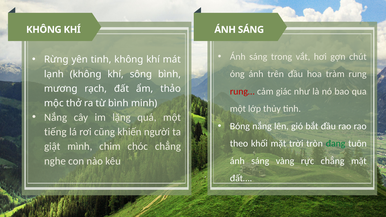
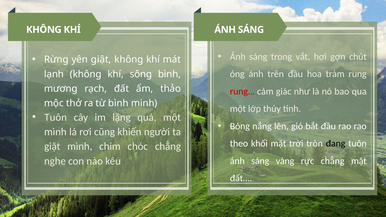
yên tinh: tinh -> giật (101, 60)
Nắng: Nắng -> Tuôn (56, 117)
tiếng: tiếng -> mình (55, 132)
đang colour: green -> black (336, 144)
